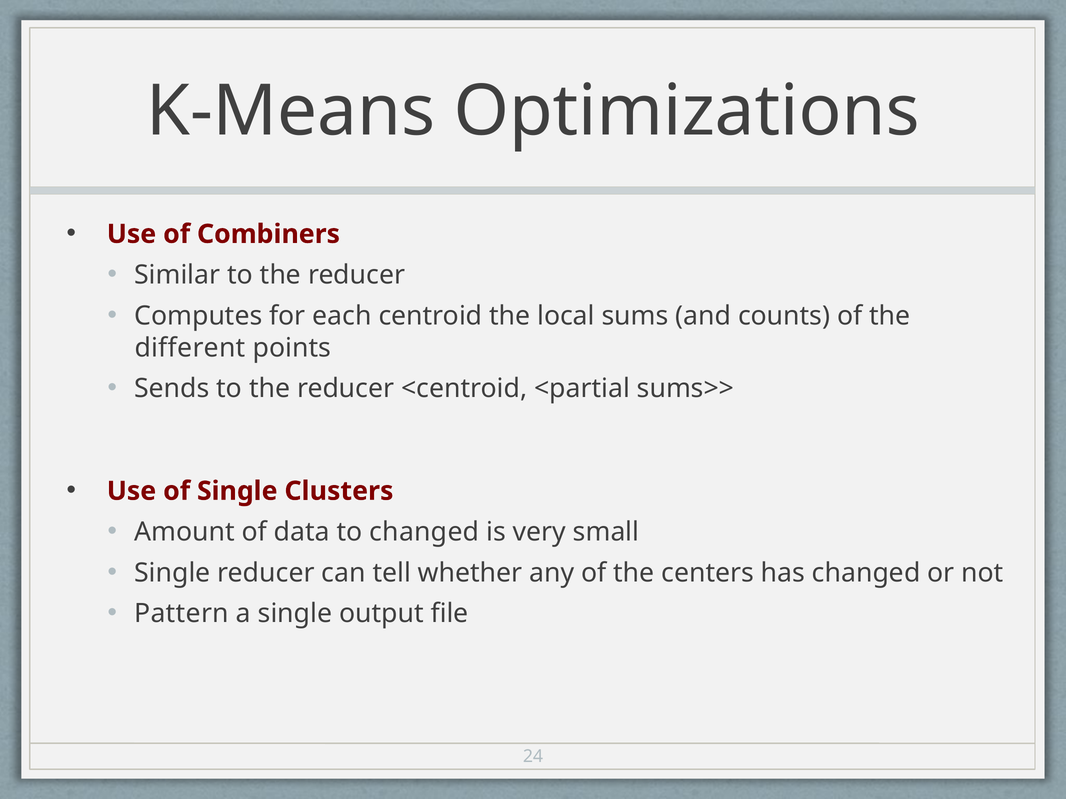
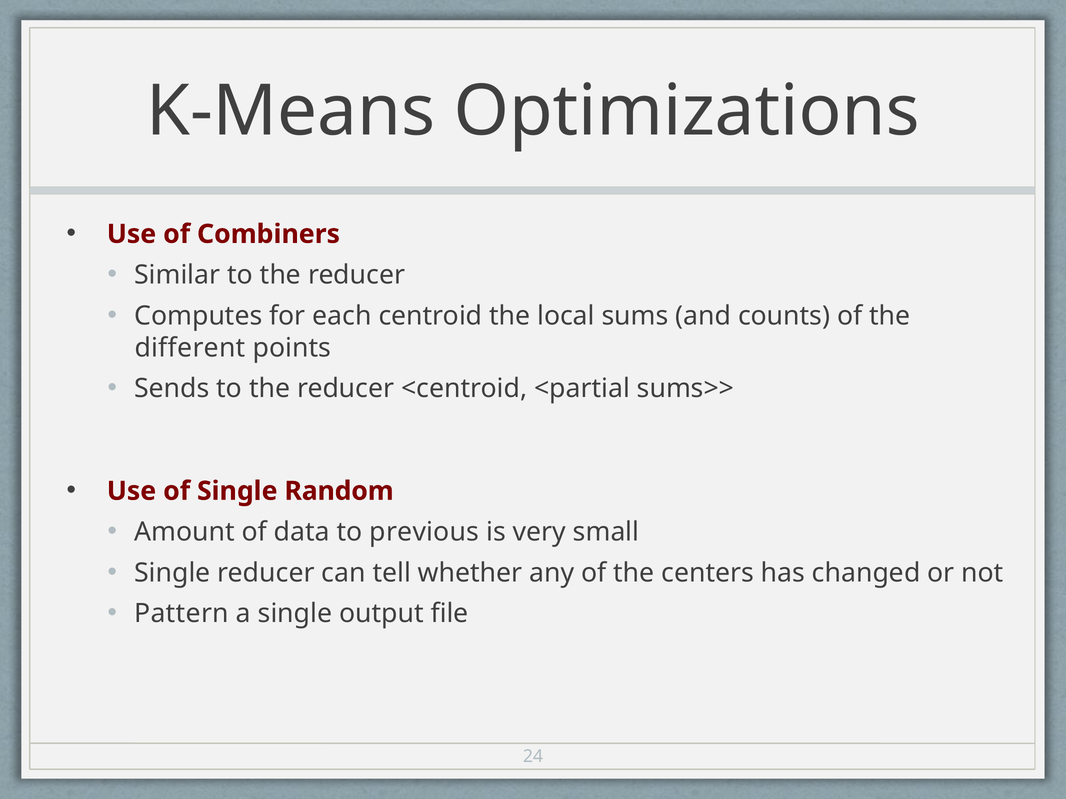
Clusters: Clusters -> Random (339, 491)
to changed: changed -> previous (424, 532)
